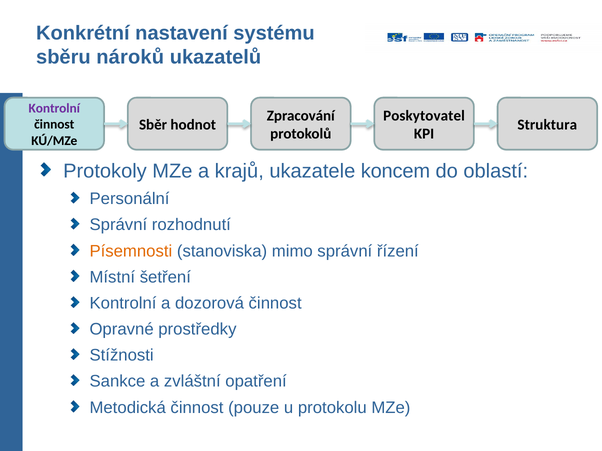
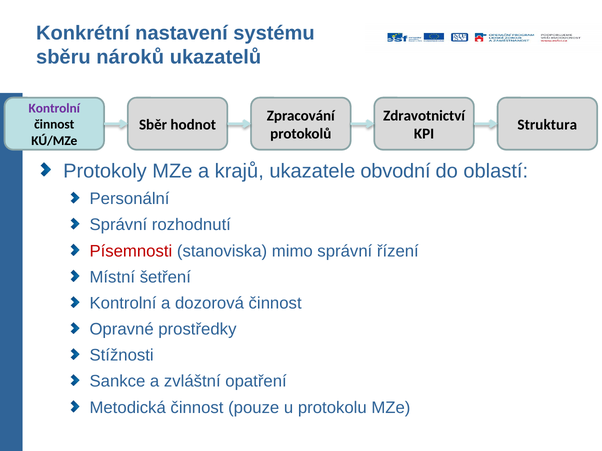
Poskytovatel: Poskytovatel -> Zdravotnictví (424, 116)
koncem: koncem -> obvodní (395, 171)
Písemnosti colour: orange -> red (131, 251)
